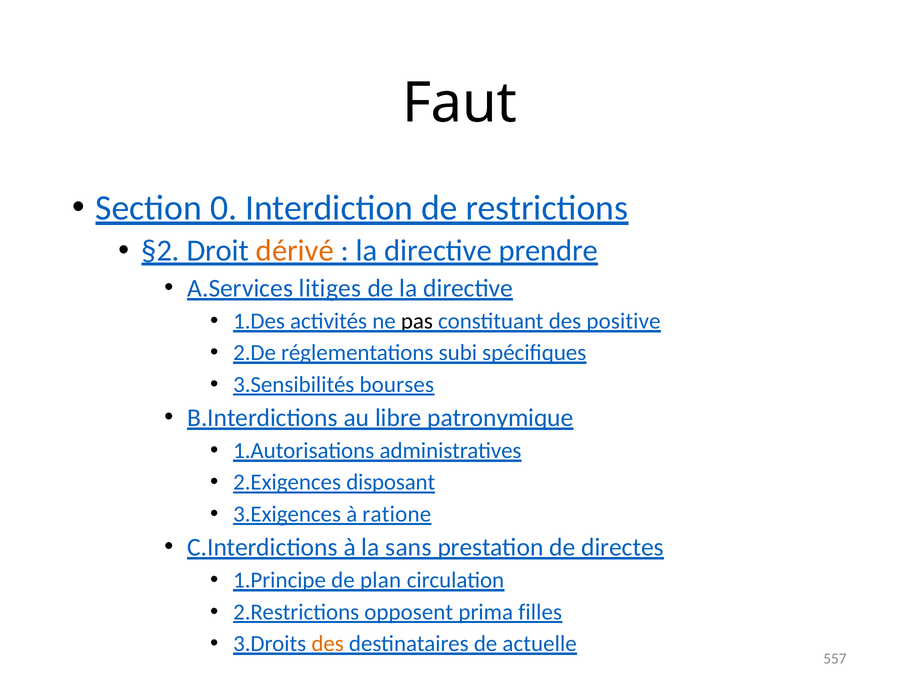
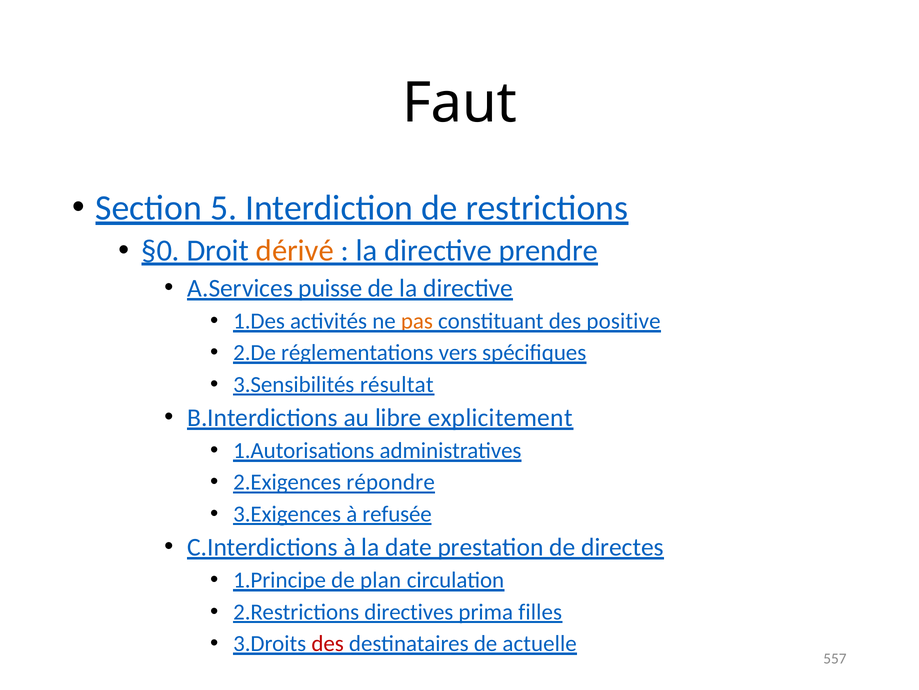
0: 0 -> 5 (224, 208)
§2: §2 -> §0 (161, 251)
litiges: litiges -> puisse (330, 288)
pas colour: black -> orange (417, 321)
subi: subi -> vers (458, 352)
bourses: bourses -> résultat (397, 384)
patronymique: patronymique -> explicitement (500, 417)
disposant: disposant -> répondre (391, 482)
ratione: ratione -> refusée (397, 513)
sans: sans -> date (409, 547)
opposent: opposent -> directives (409, 611)
des colour: orange -> red (328, 643)
